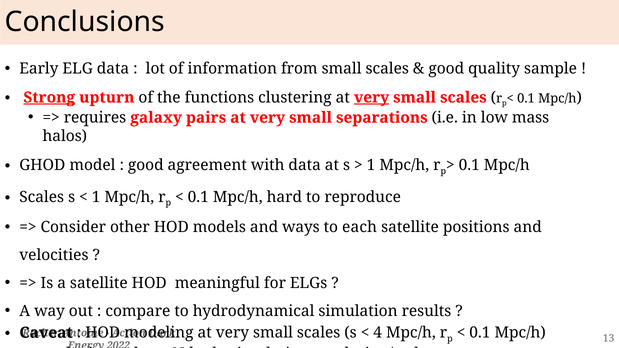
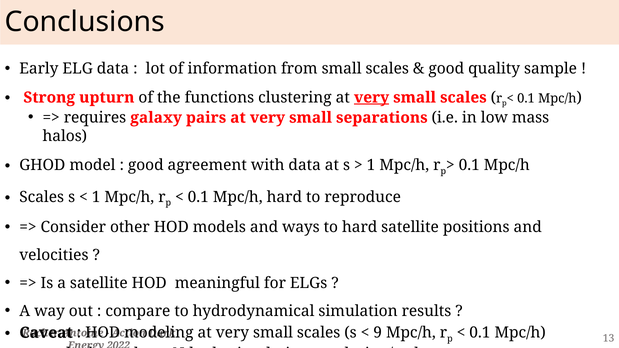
Strong underline: present -> none (49, 98)
to each: each -> hard (360, 228)
4: 4 -> 9 (378, 333)
